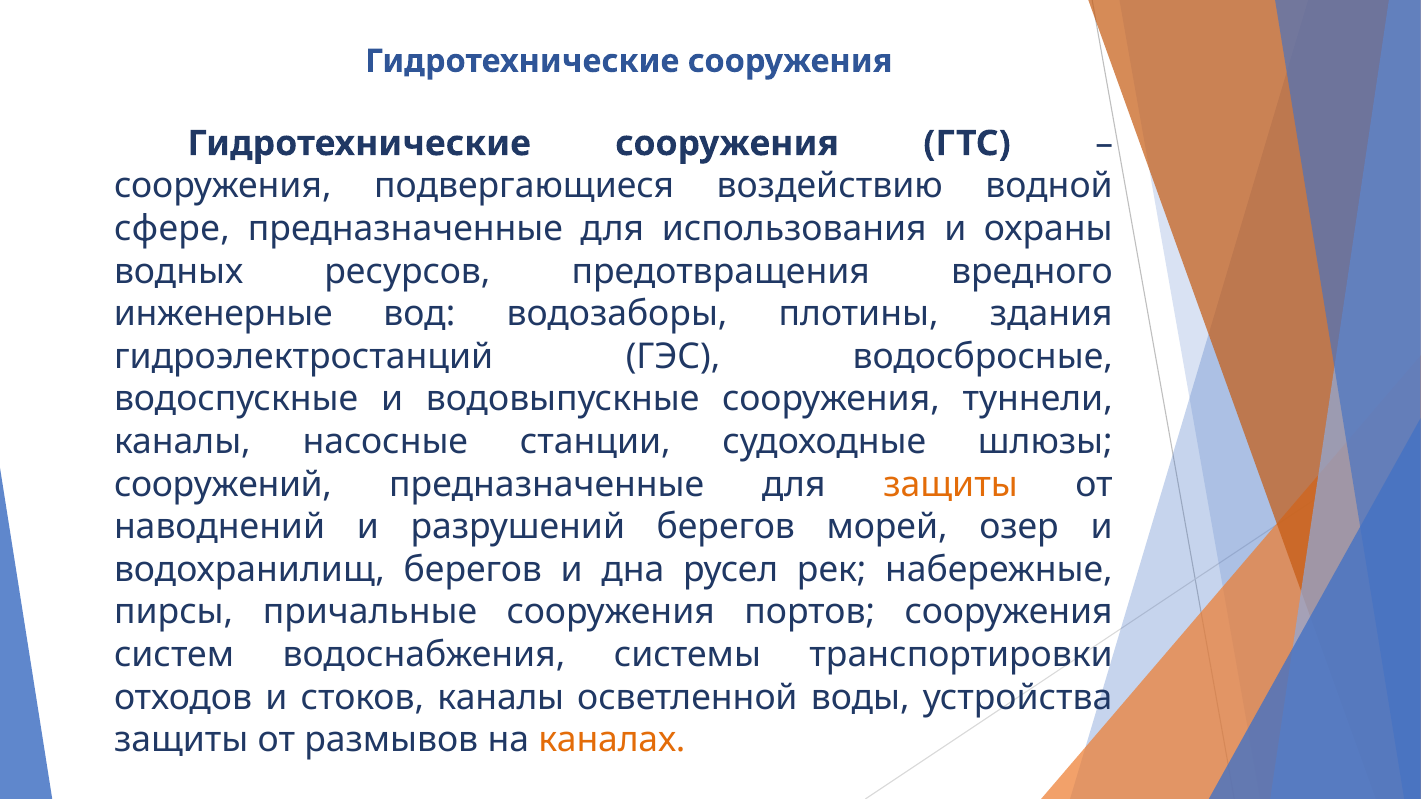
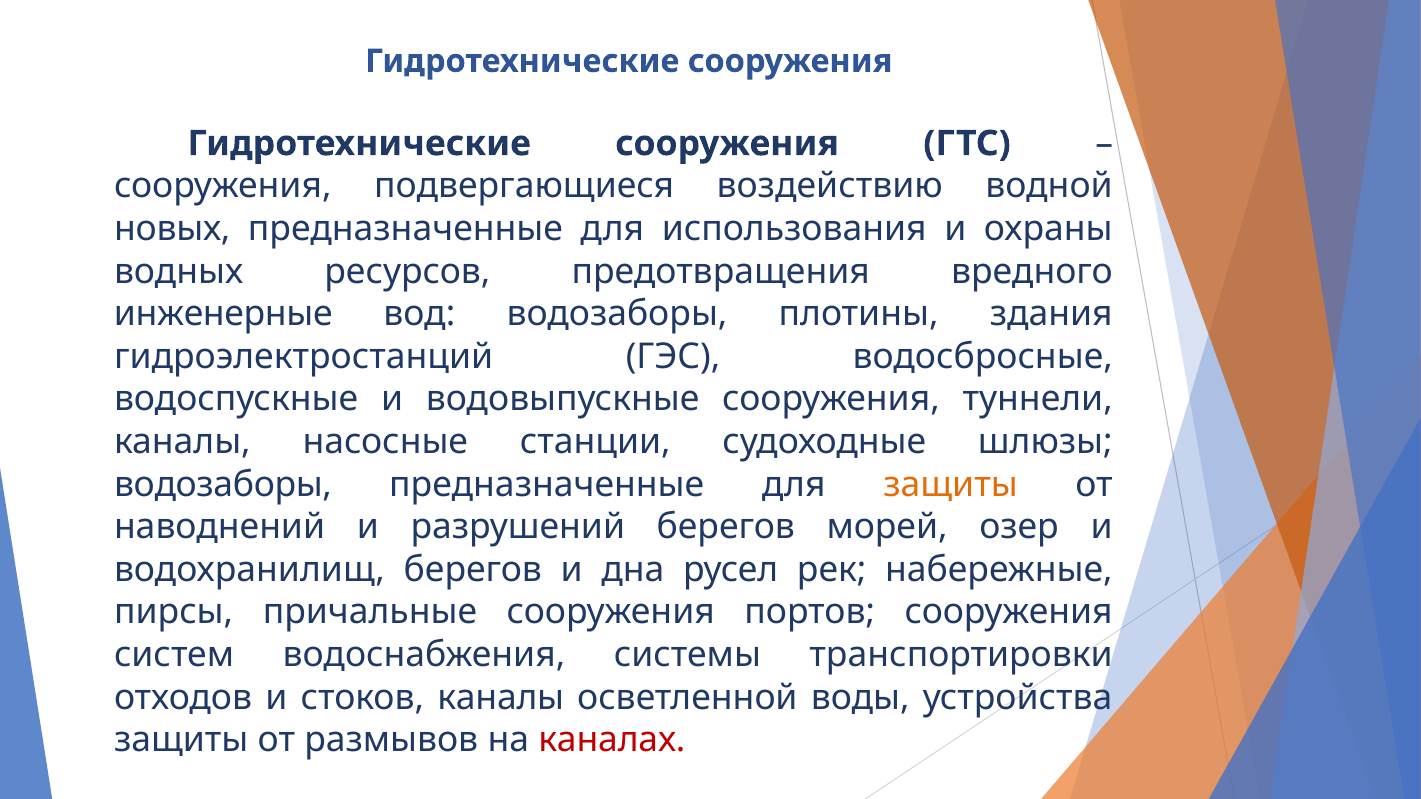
сфере: сфере -> новых (172, 229)
сооружений: сооружений -> водозаборы (223, 485)
каналах colour: orange -> red (612, 740)
